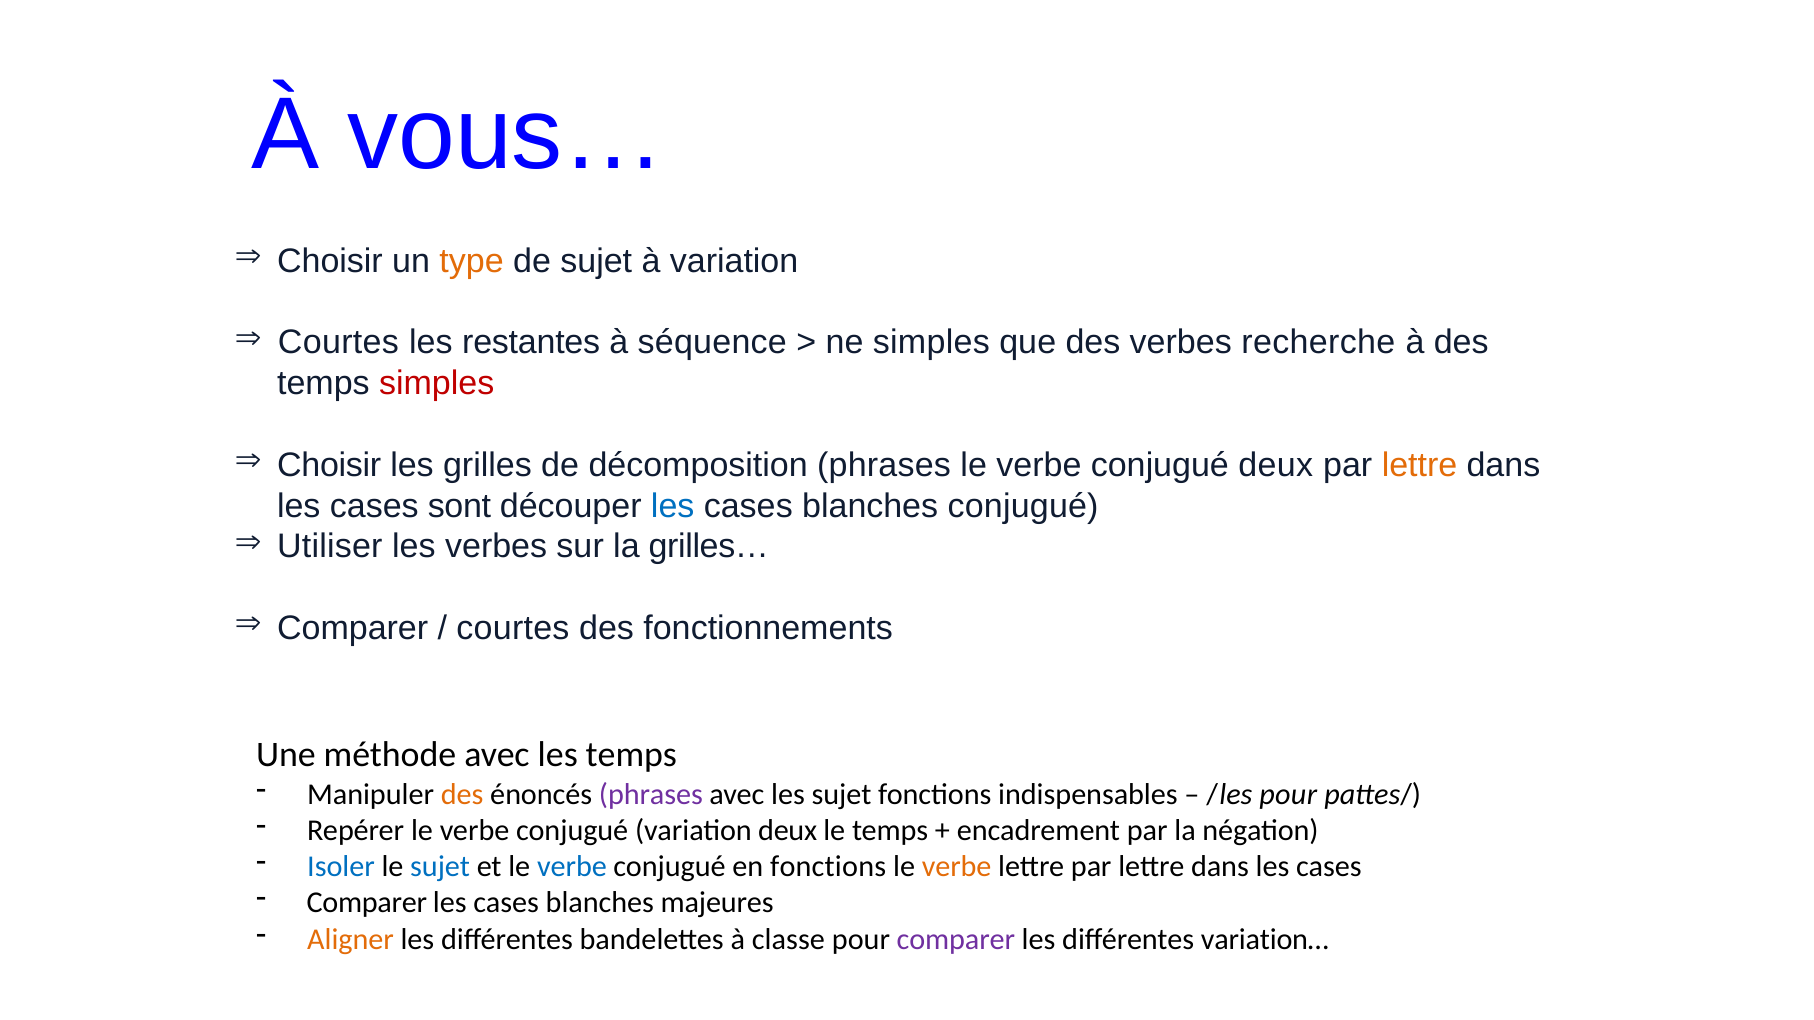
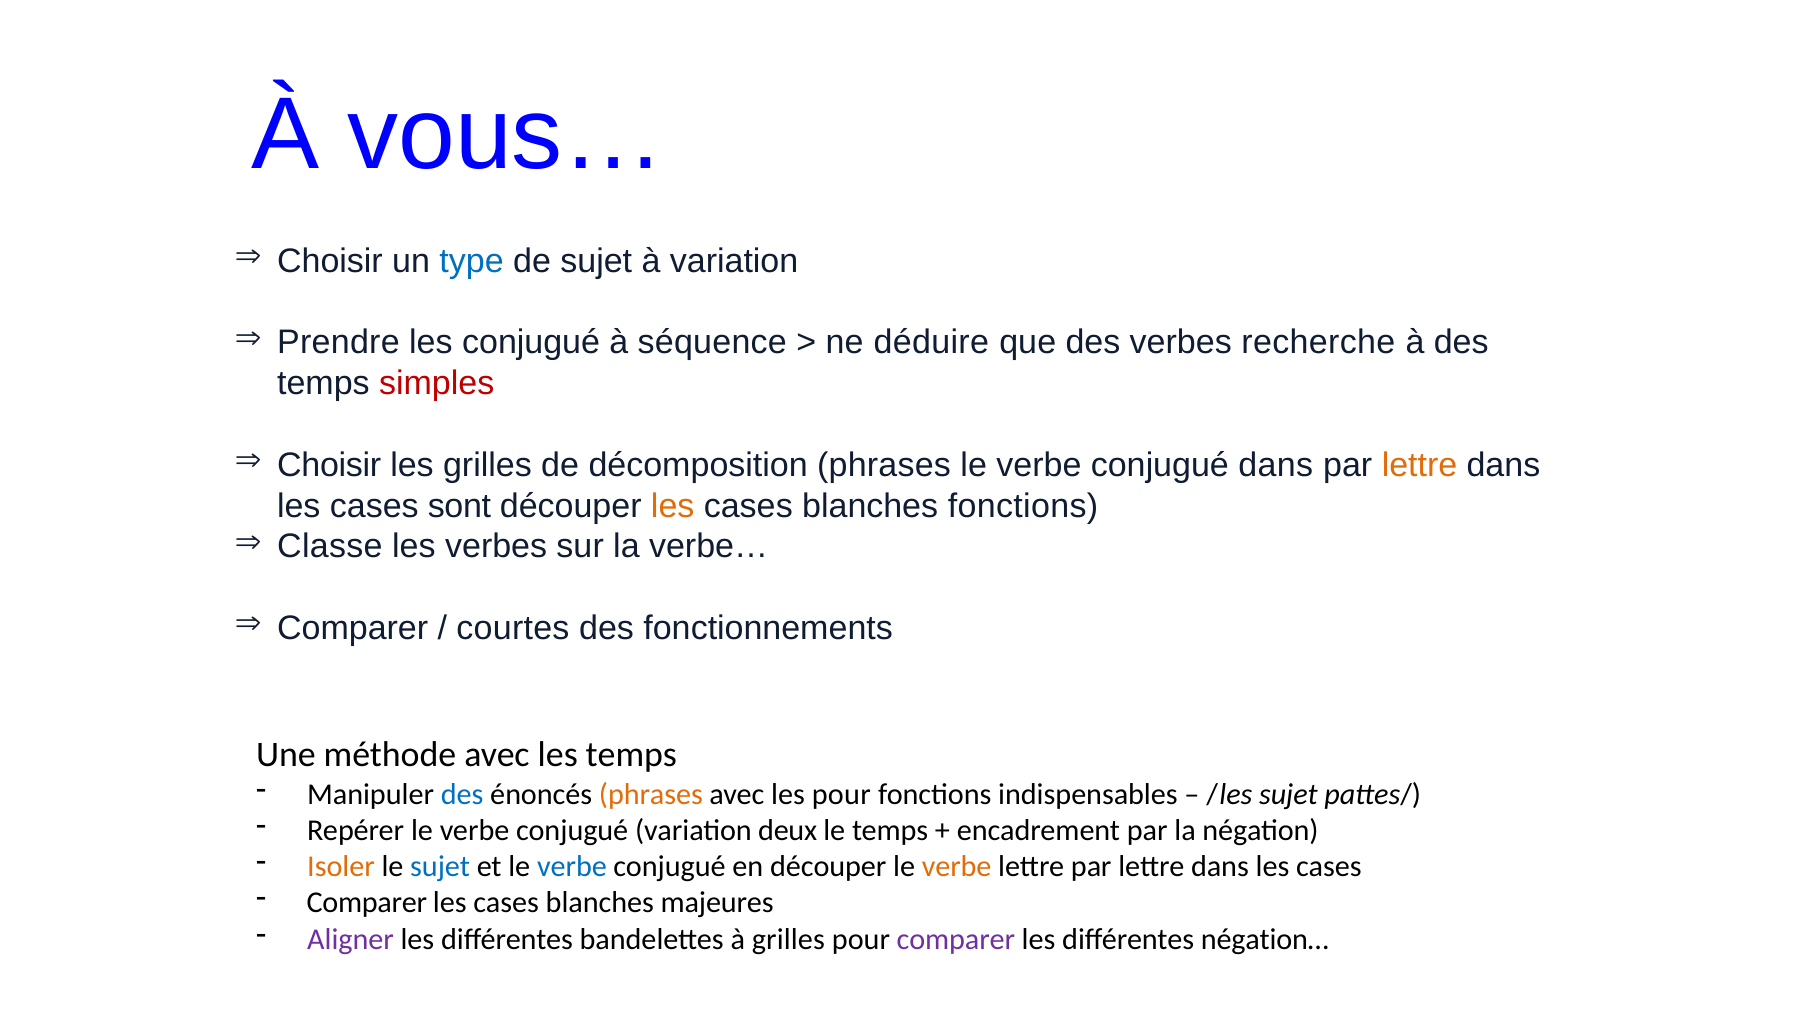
type colour: orange -> blue (472, 261)
Courtes: Courtes -> Prendre (338, 343)
les restantes: restantes -> conjugué (531, 343)
ne simples: simples -> déduire (931, 343)
conjugué deux: deux -> dans (1276, 465)
les colour: blue -> orange (673, 506)
blanches conjugué: conjugué -> fonctions (1023, 506)
Utiliser: Utiliser -> Classe (330, 547)
grilles…: grilles… -> verbe… (709, 547)
des colour: orange -> blue (462, 794)
phrases colour: purple -> orange (651, 794)
les sujet: sujet -> pour (841, 794)
/les pour: pour -> sujet (1288, 794)
Isoler colour: blue -> orange (341, 867)
en fonctions: fonctions -> découper (828, 867)
Aligner colour: orange -> purple (351, 939)
à classe: classe -> grilles (788, 939)
variation…: variation… -> négation… (1265, 939)
